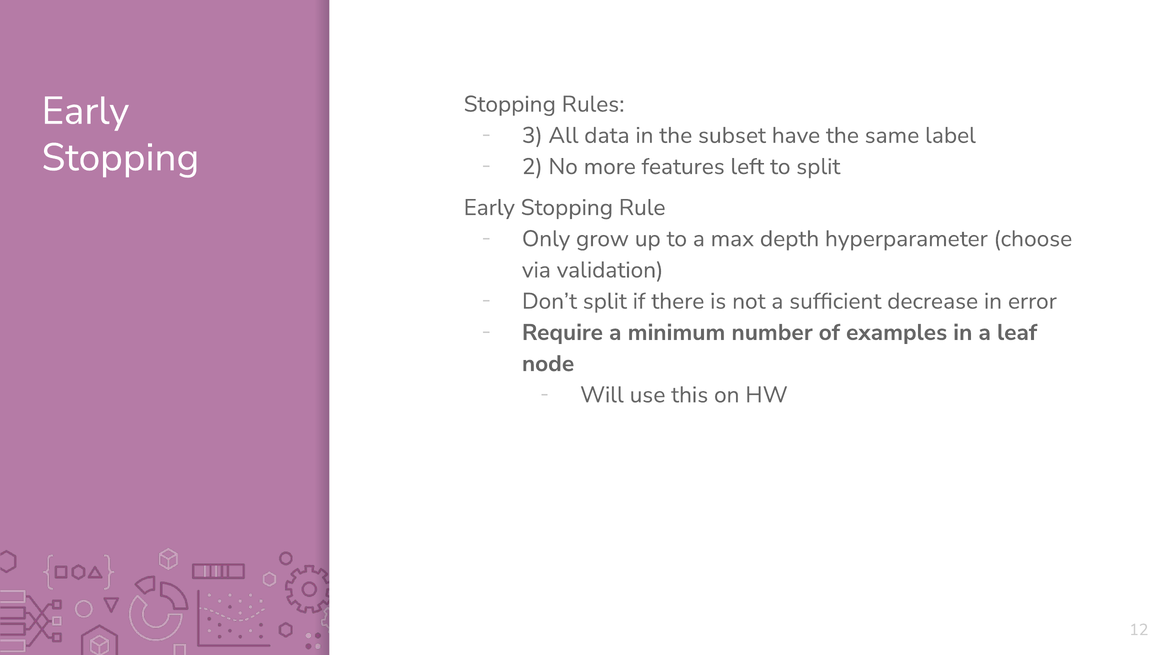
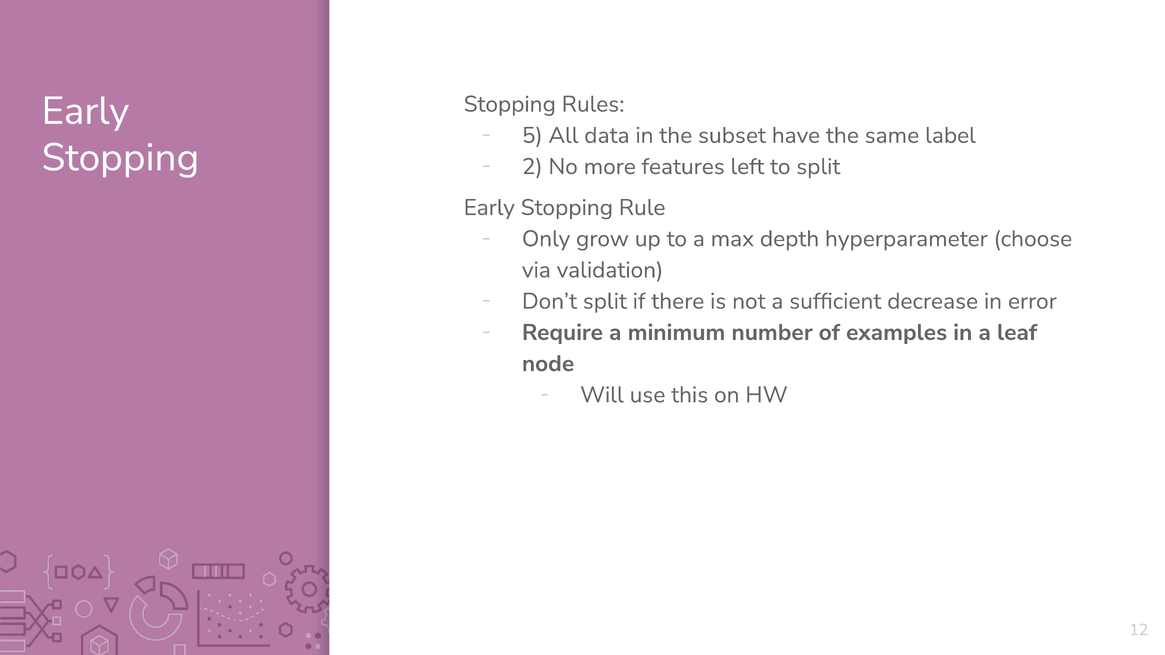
3: 3 -> 5 (532, 135)
